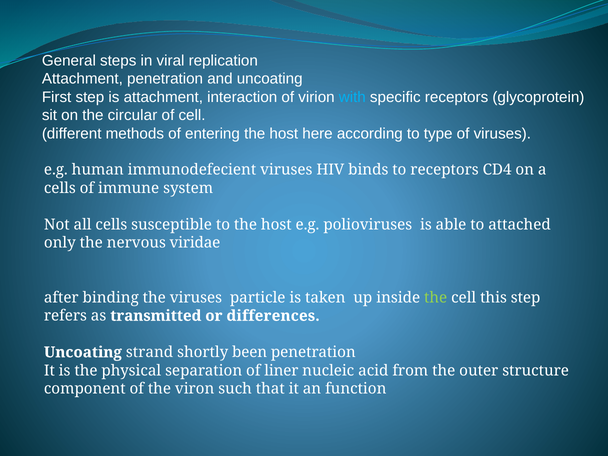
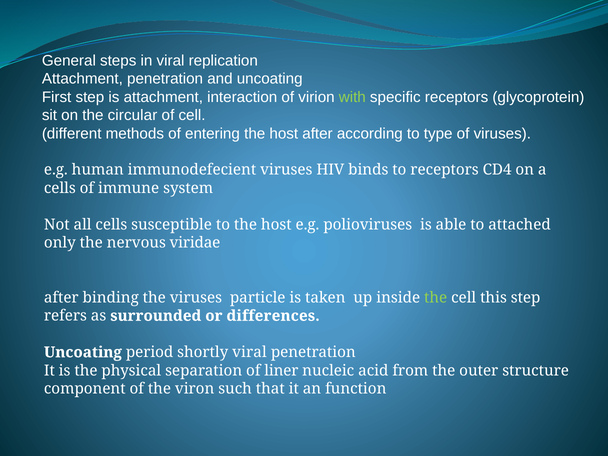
with colour: light blue -> light green (352, 97)
host here: here -> after (317, 134)
transmitted: transmitted -> surrounded (156, 316)
strand: strand -> period (150, 352)
shortly been: been -> viral (249, 352)
